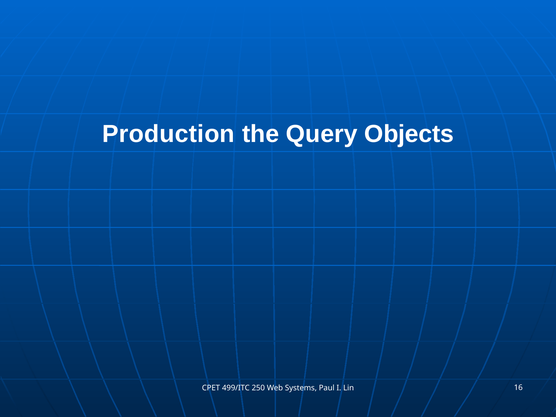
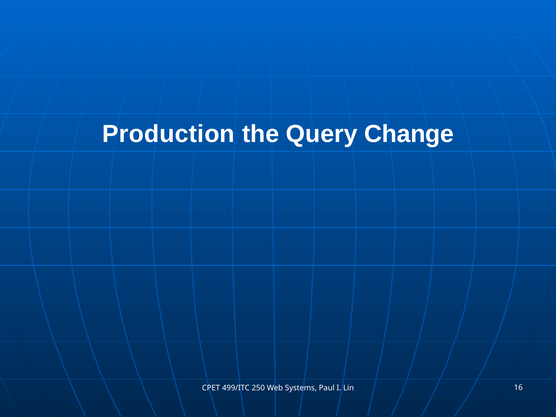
Objects: Objects -> Change (409, 134)
